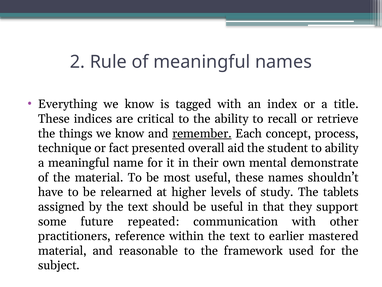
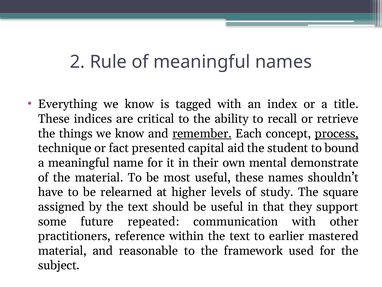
process underline: none -> present (337, 133)
overall: overall -> capital (206, 148)
to ability: ability -> bound (342, 148)
tablets: tablets -> square (341, 192)
